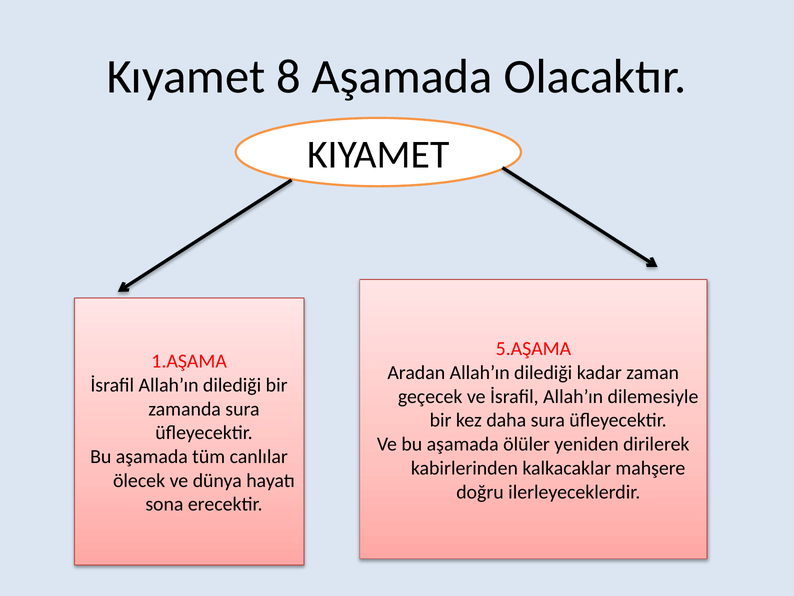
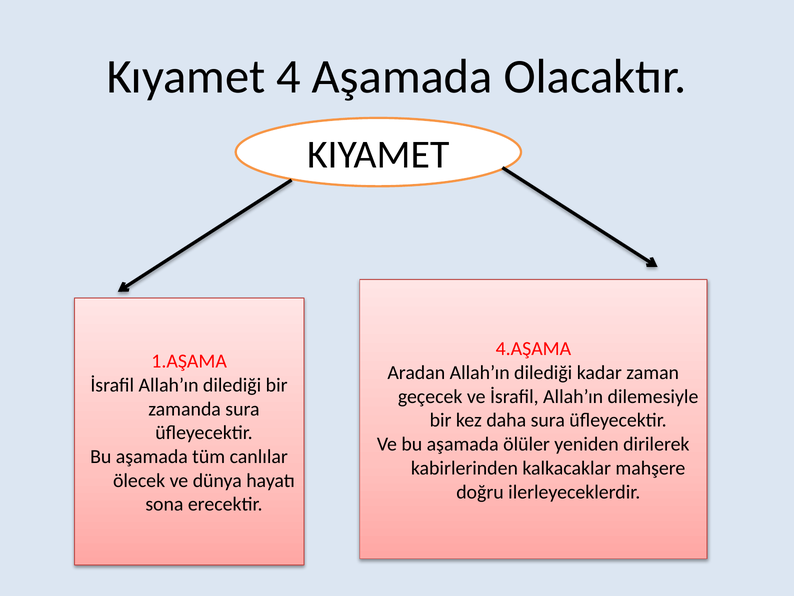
8: 8 -> 4 (289, 77)
5.AŞAMA: 5.AŞAMA -> 4.AŞAMA (533, 349)
